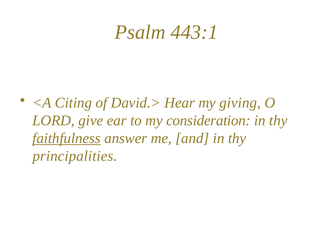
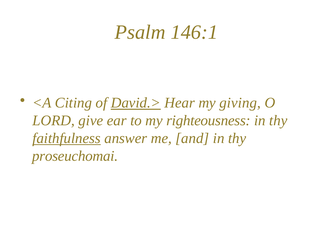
443:1: 443:1 -> 146:1 (194, 32)
David.> underline: none -> present (136, 103)
consideration: consideration -> righteousness (208, 121)
principalities: principalities -> proseuchomai (75, 156)
